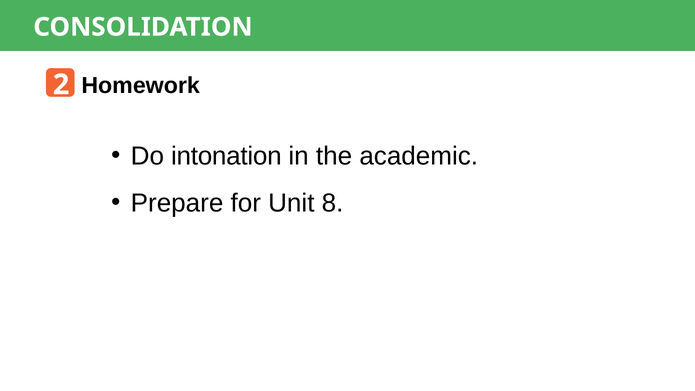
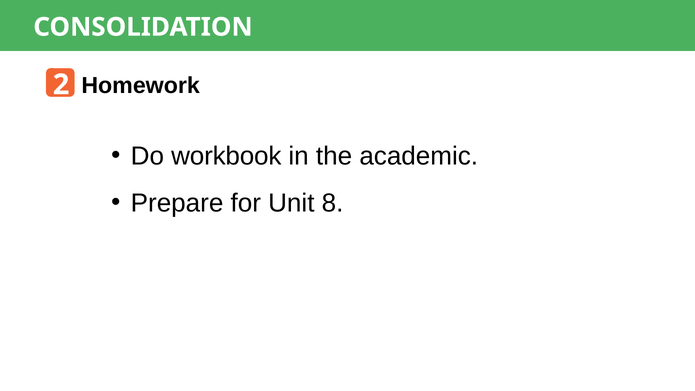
intonation: intonation -> workbook (226, 156)
